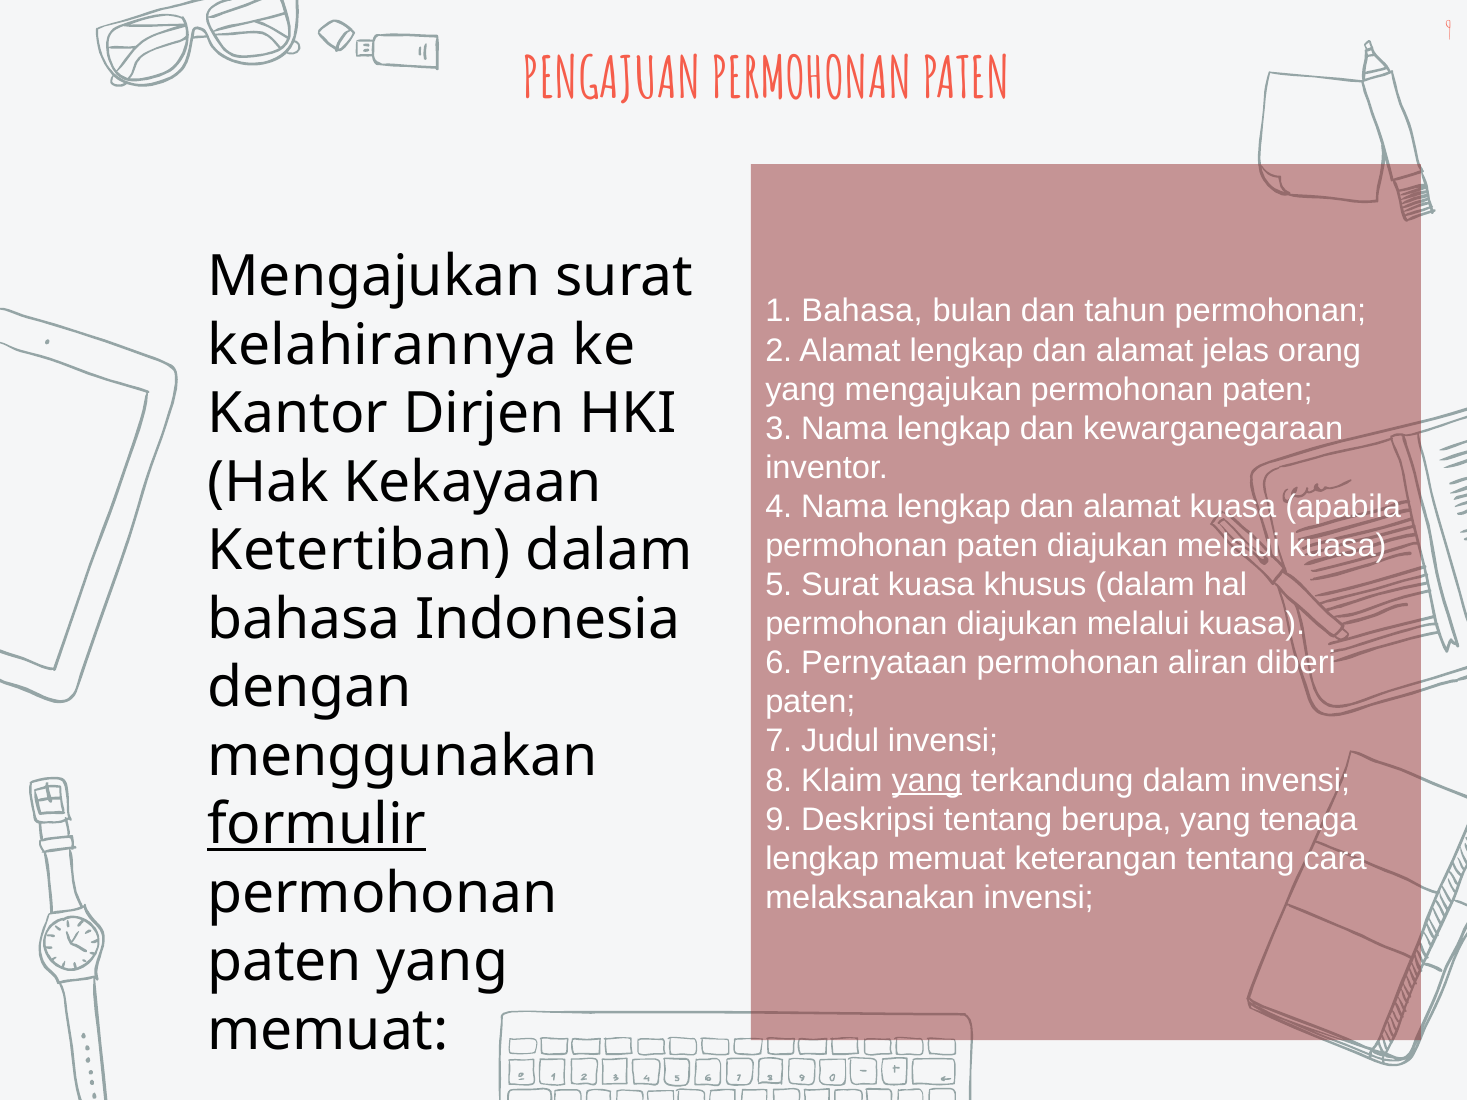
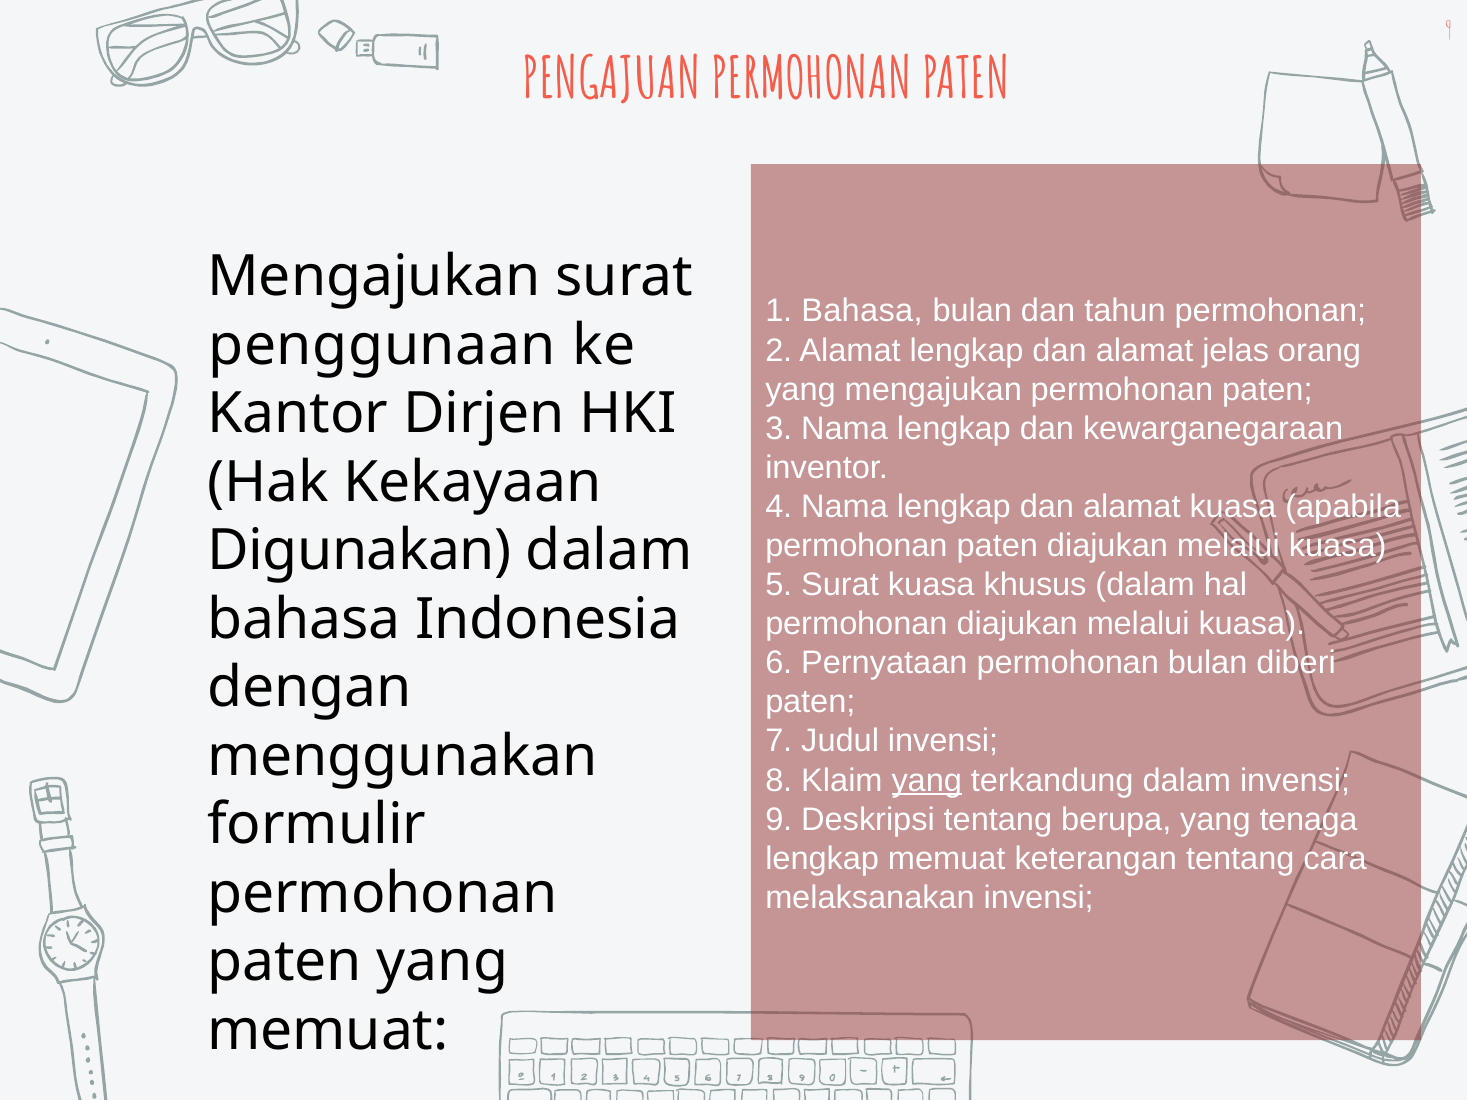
kelahirannya: kelahirannya -> penggunaan (382, 346)
Ketertiban: Ketertiban -> Digunakan (360, 551)
permohonan aliran: aliran -> bulan (1208, 663)
formulir underline: present -> none (317, 825)
